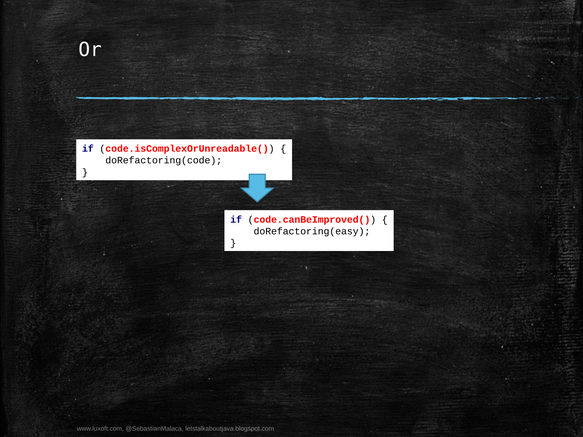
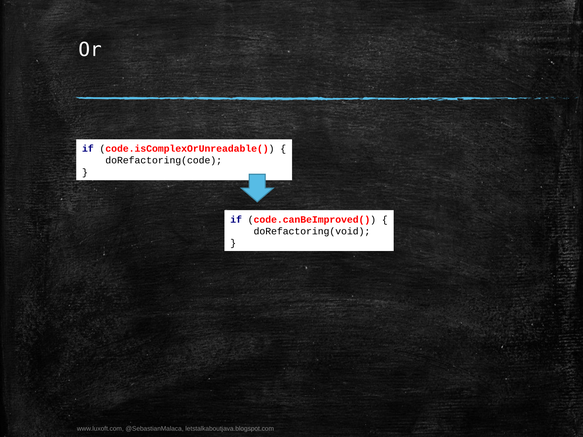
doRefactoring(easy: doRefactoring(easy -> doRefactoring(void (312, 231)
